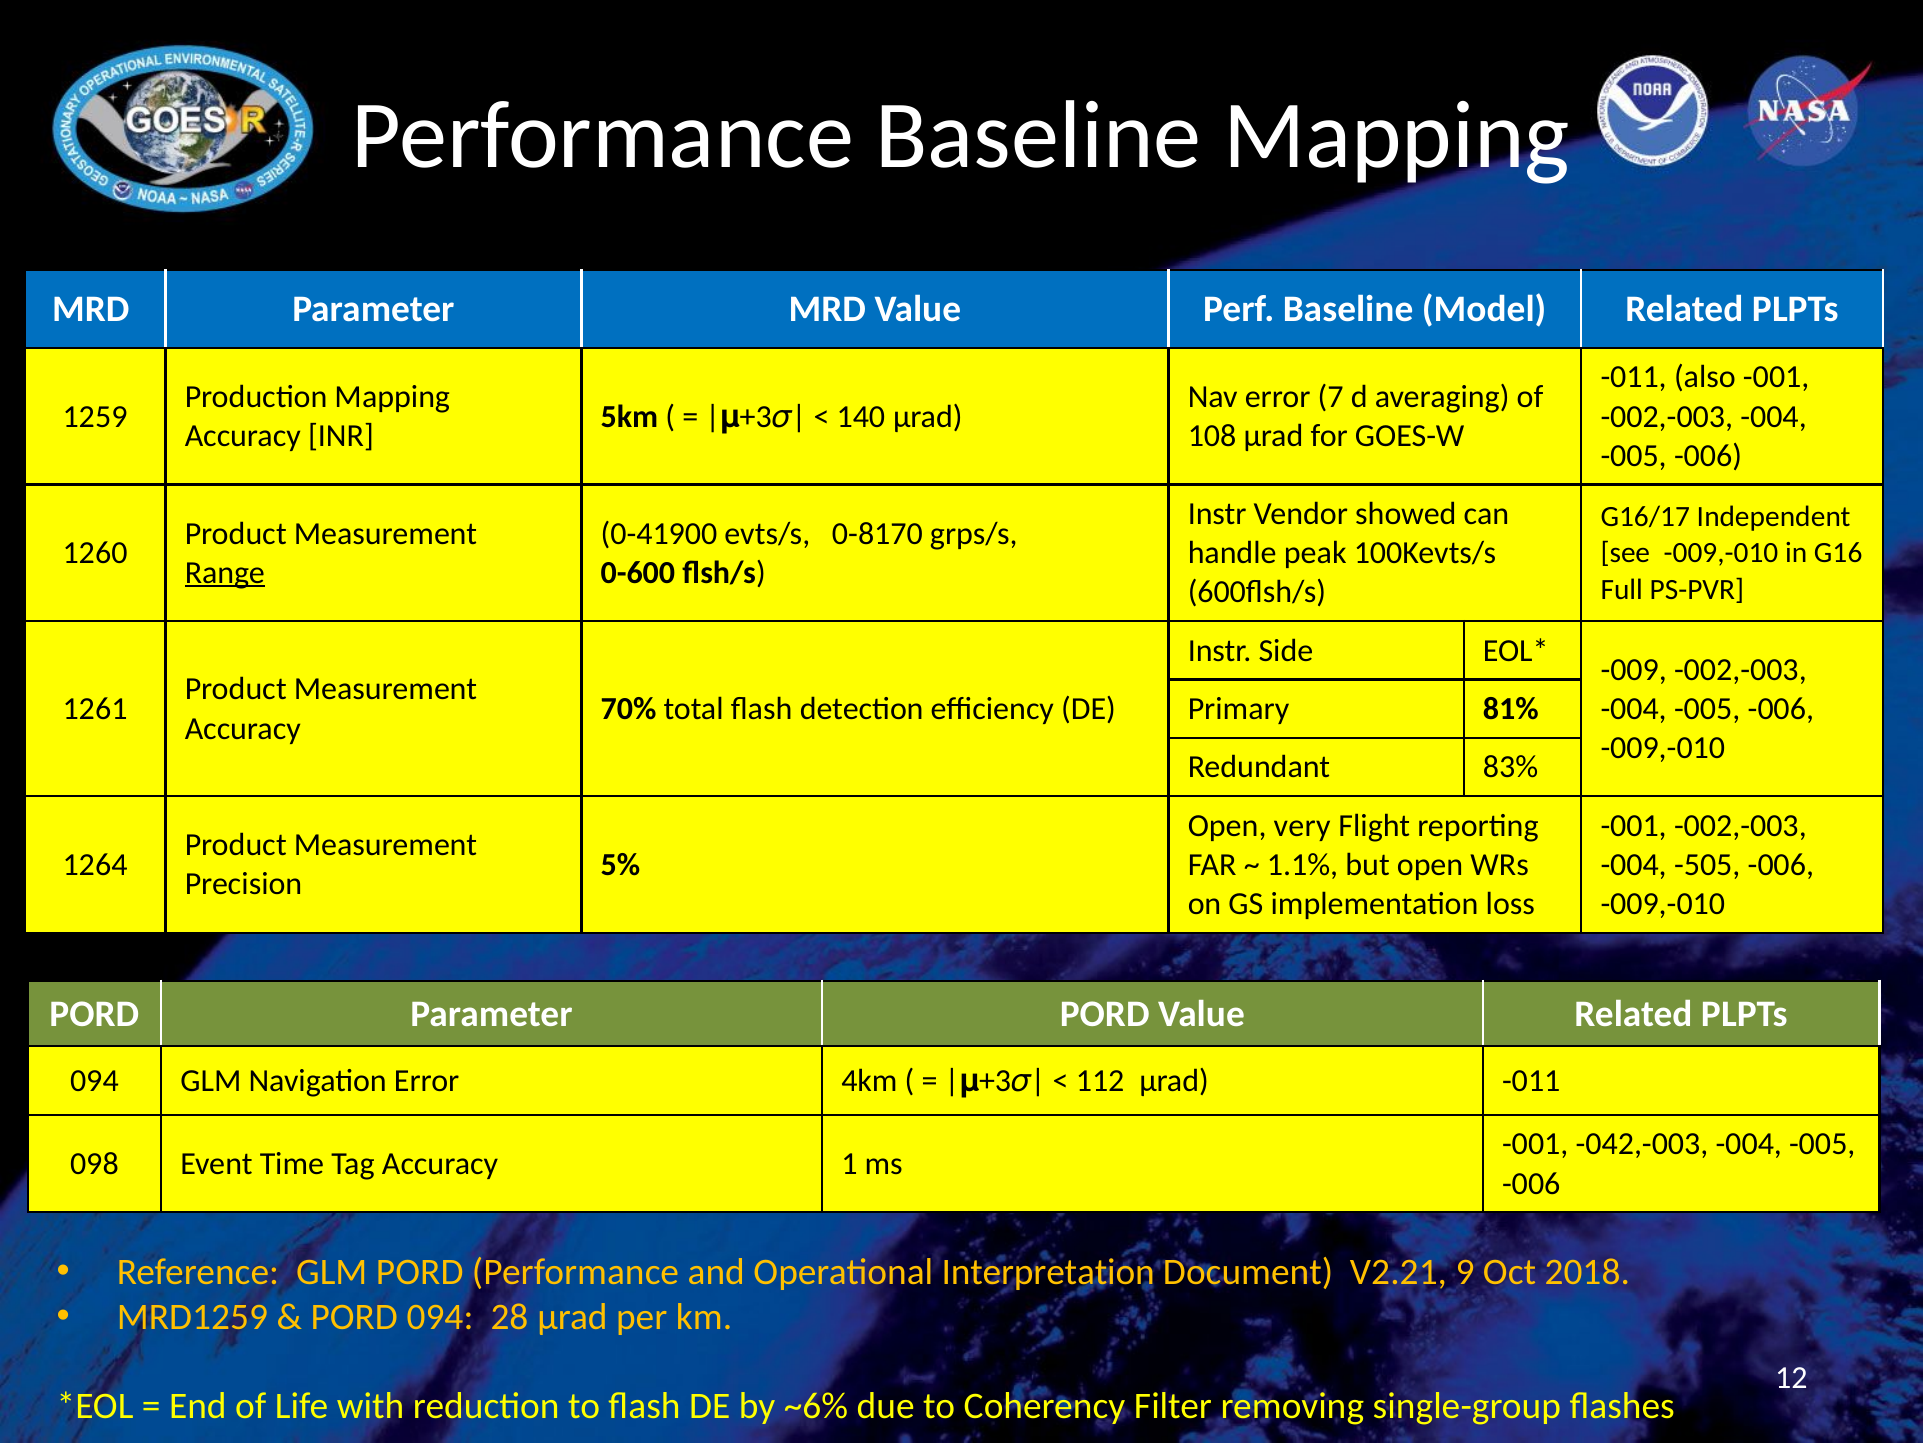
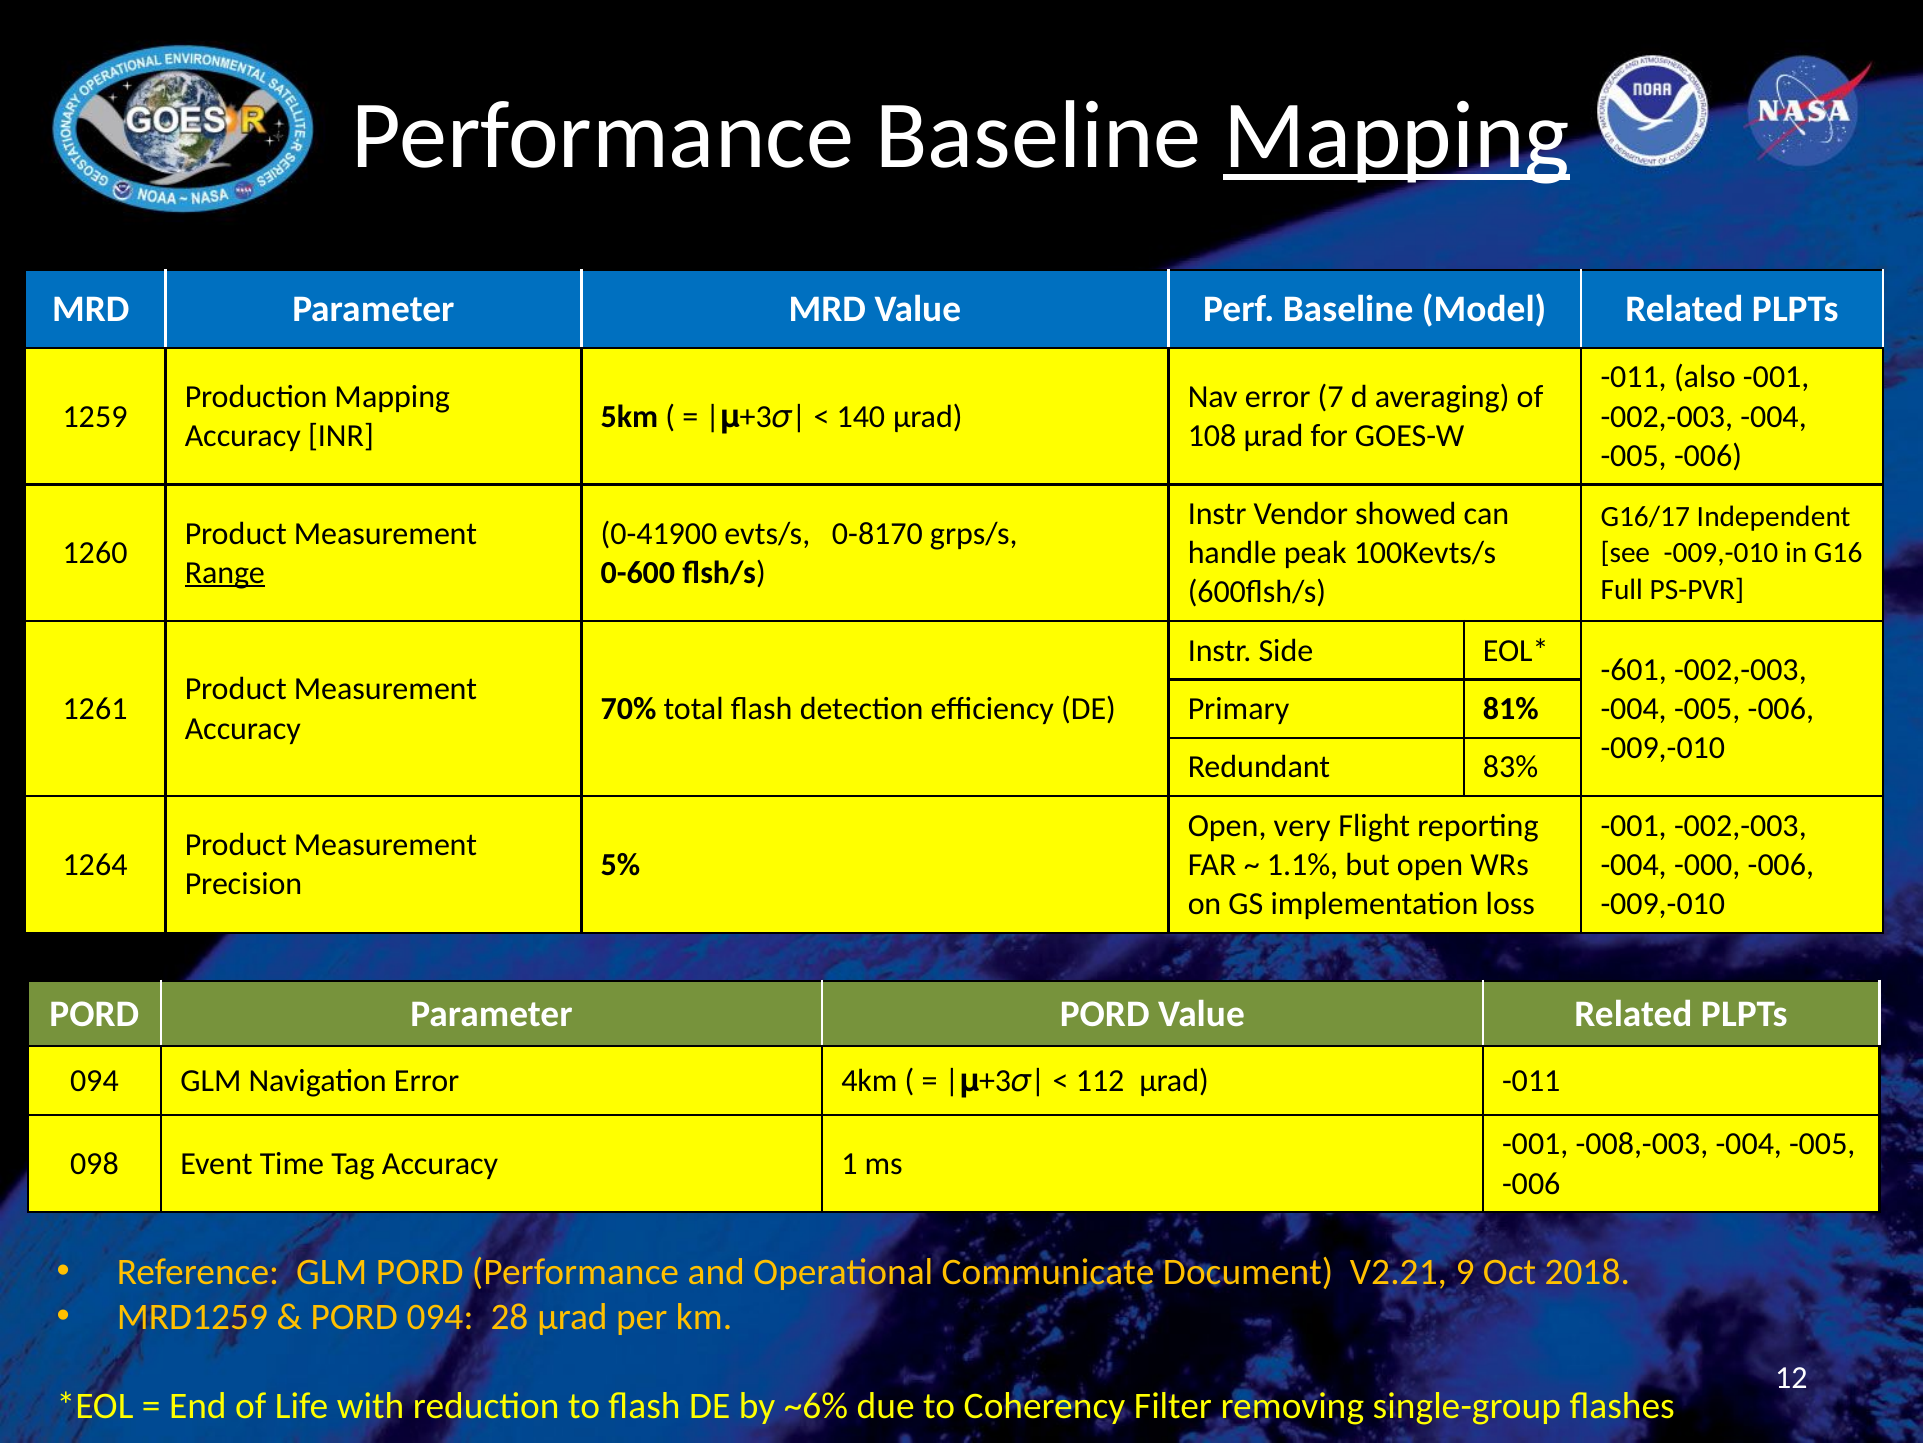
Mapping underline: none -> present (1397, 136)
-009: -009 -> -601 (1634, 670)
-505: -505 -> -000 (1707, 864)
-042,-003: -042,-003 -> -008,-003 (1642, 1144)
Interpretation: Interpretation -> Communicate (1048, 1271)
